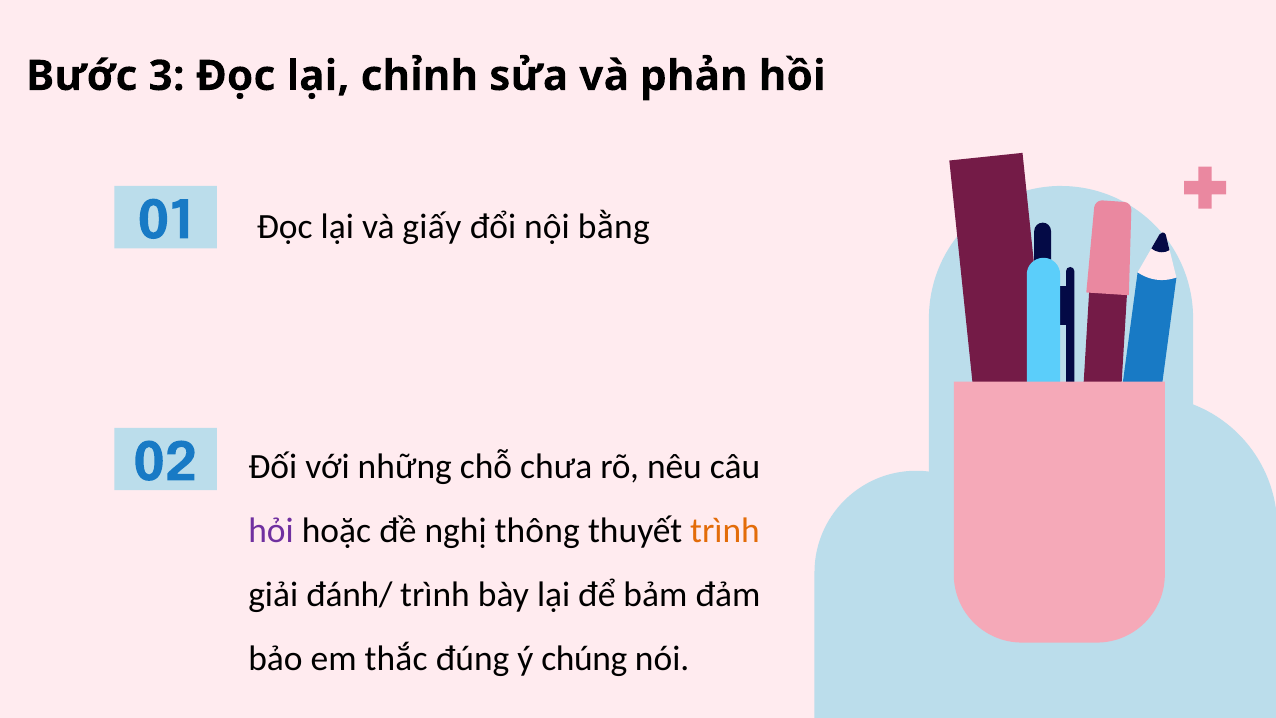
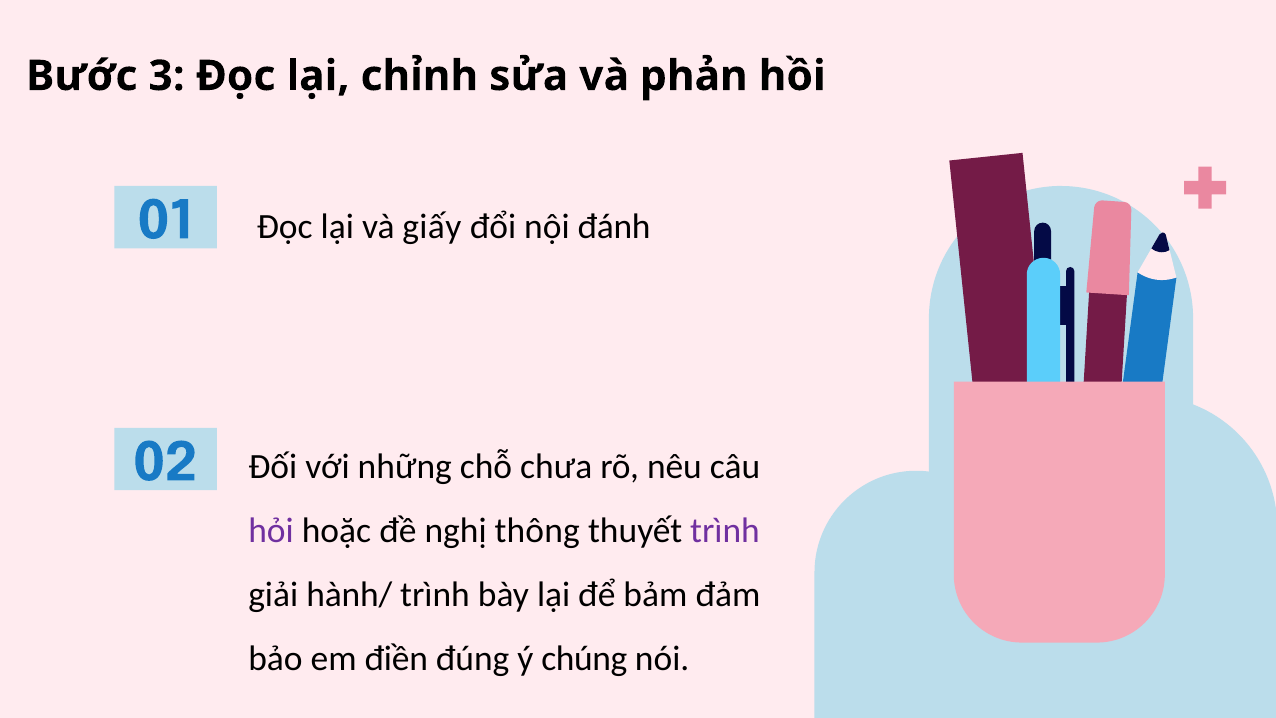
bằng: bằng -> đánh (614, 226)
trình colour: orange -> purple (725, 531)
đánh/: đánh/ -> hành/ (349, 594)
thắc: thắc -> điền (396, 658)
